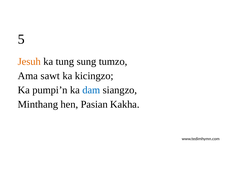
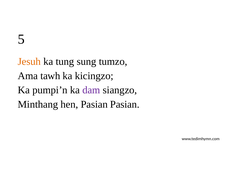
sawt: sawt -> tawh (50, 76)
dam colour: blue -> purple (91, 90)
Pasian Kakha: Kakha -> Pasian (125, 105)
